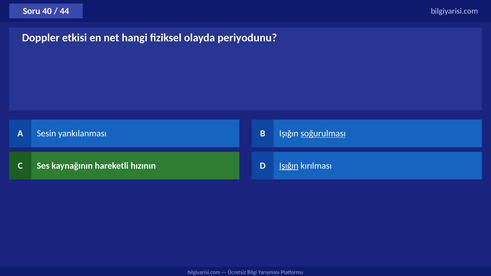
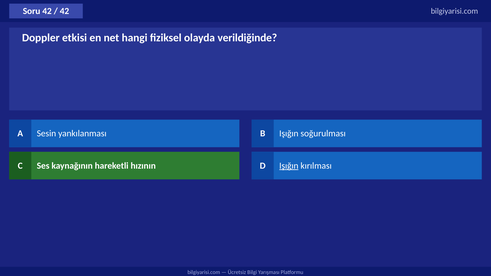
Soru 40: 40 -> 42 (47, 11)
44: 44 -> 42 (64, 11)
periyodunu: periyodunu -> verildiğinde (247, 38)
soğurulması underline: present -> none (323, 134)
